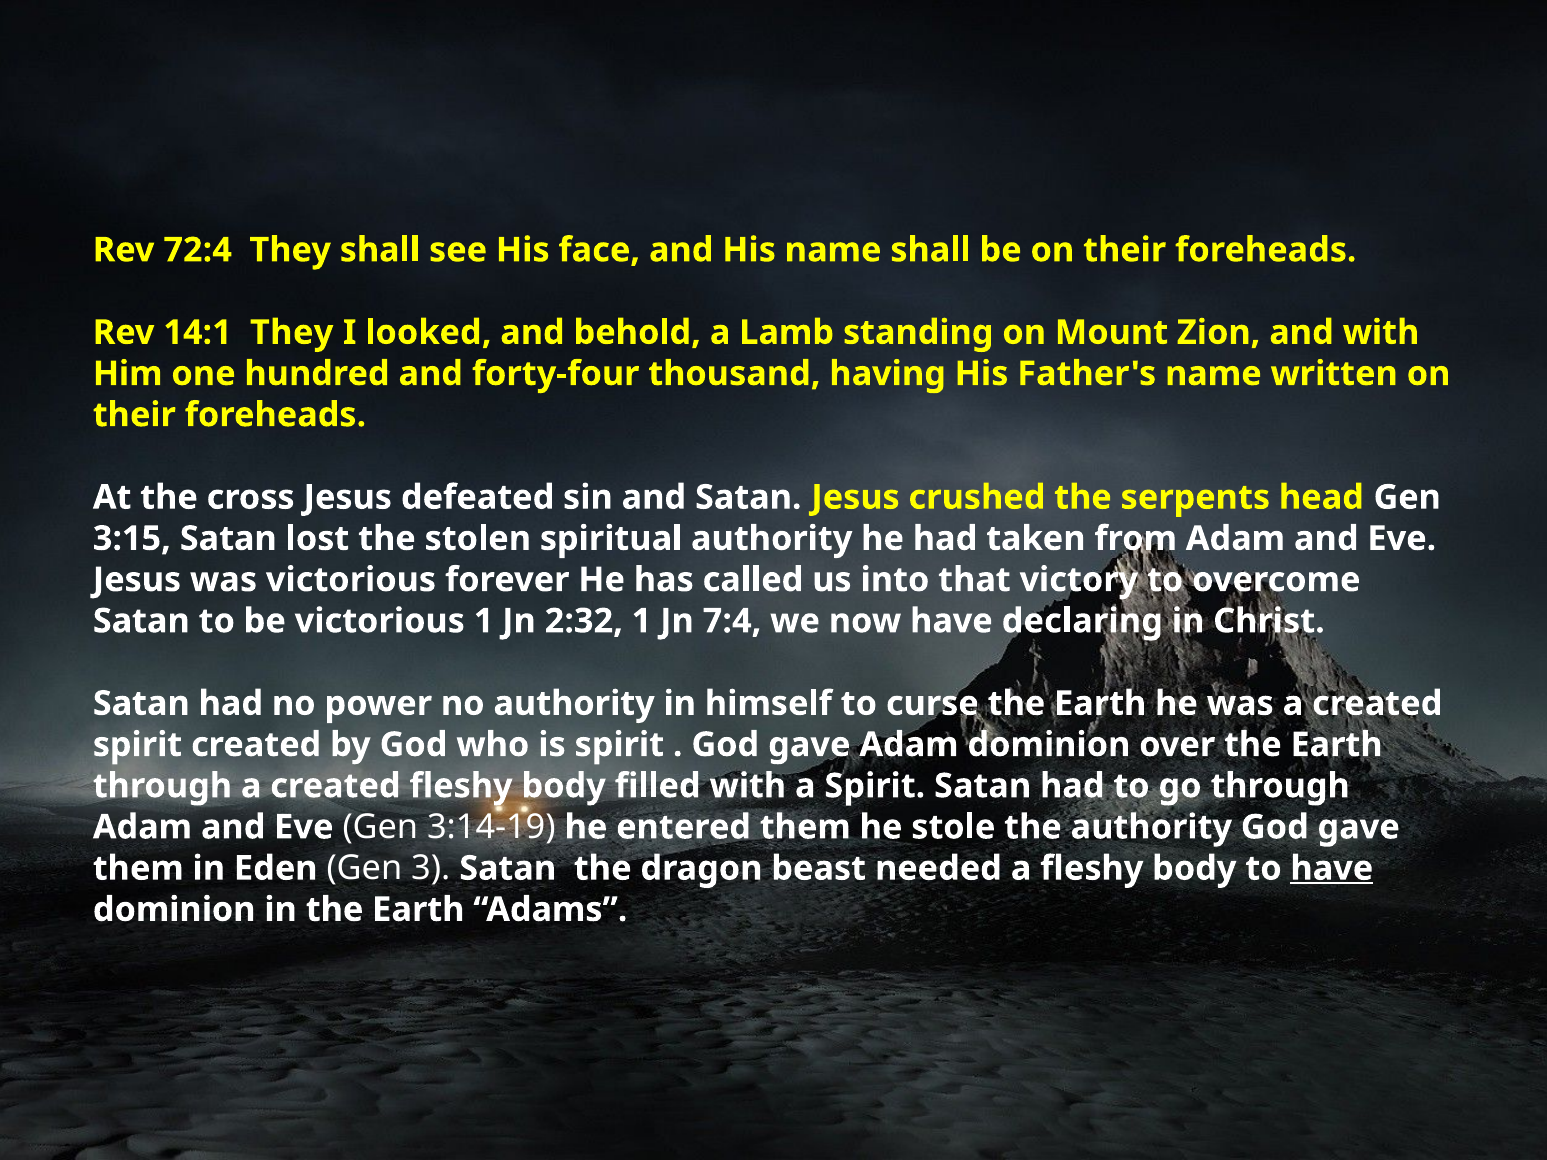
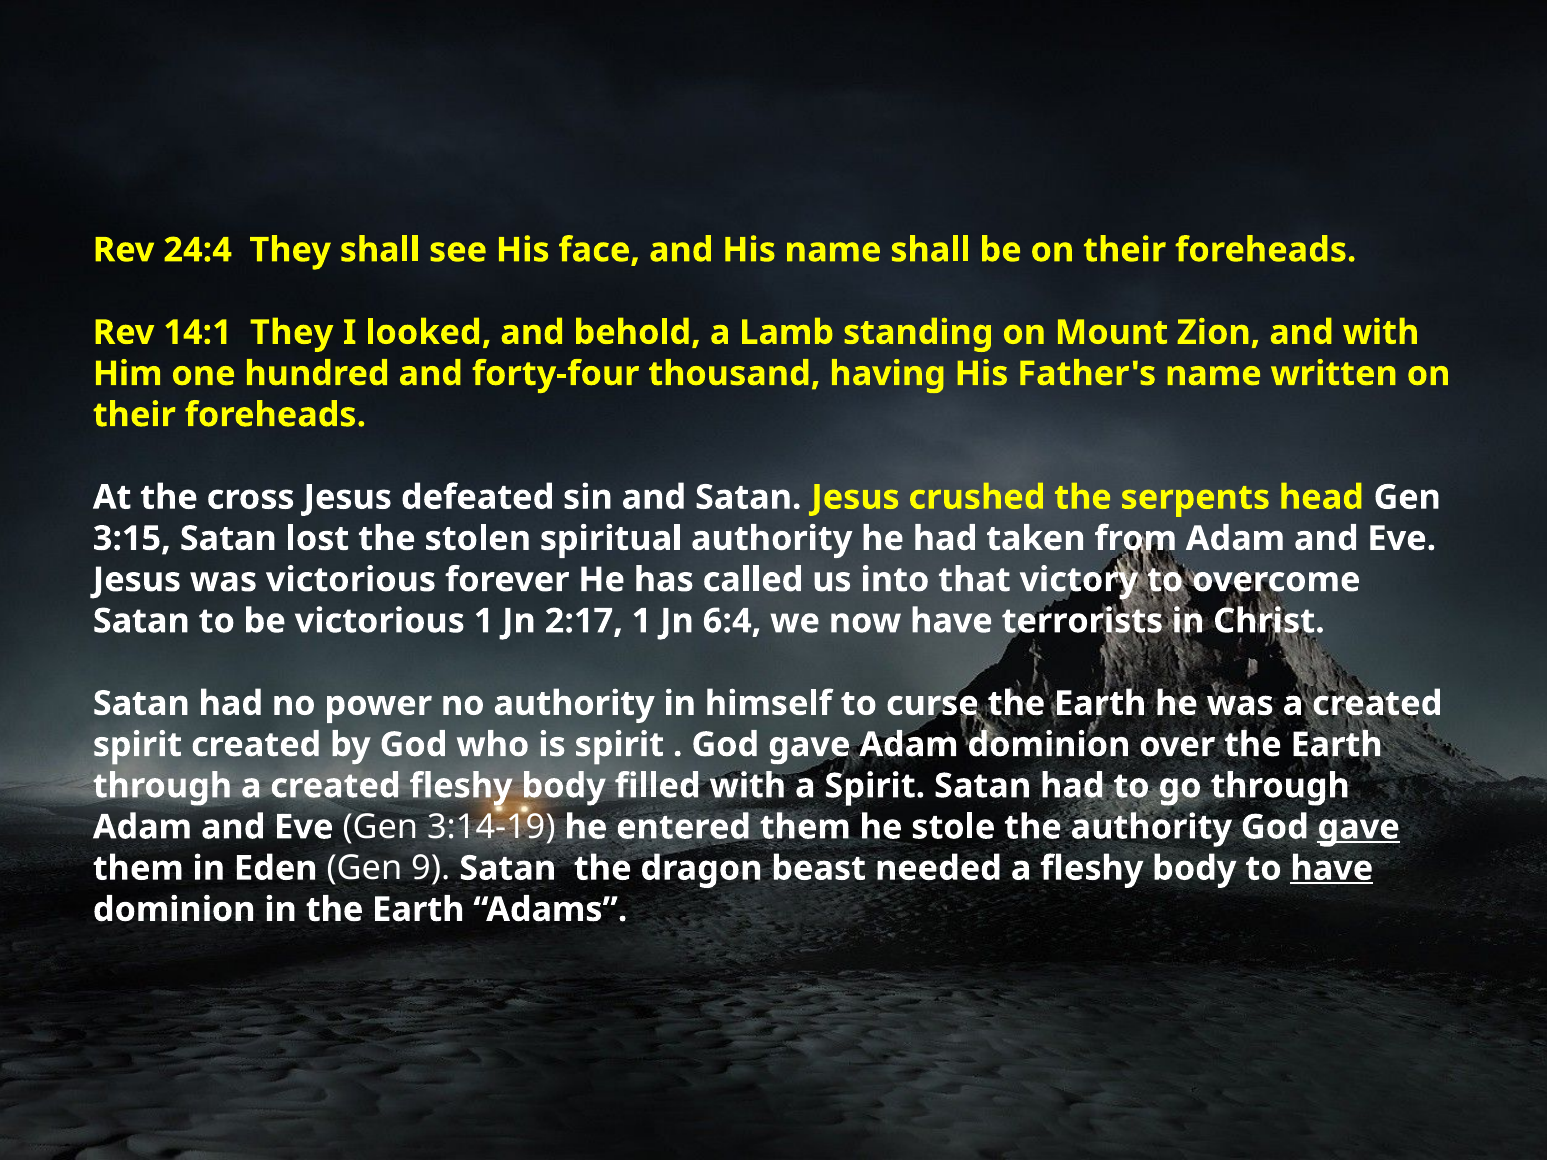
72:4: 72:4 -> 24:4 (198, 250)
2:32: 2:32 -> 2:17 (584, 621)
7:4: 7:4 -> 6:4 (732, 621)
declaring: declaring -> terrorists (1082, 621)
gave underline: none -> present (1359, 827)
3: 3 -> 9 (431, 869)
